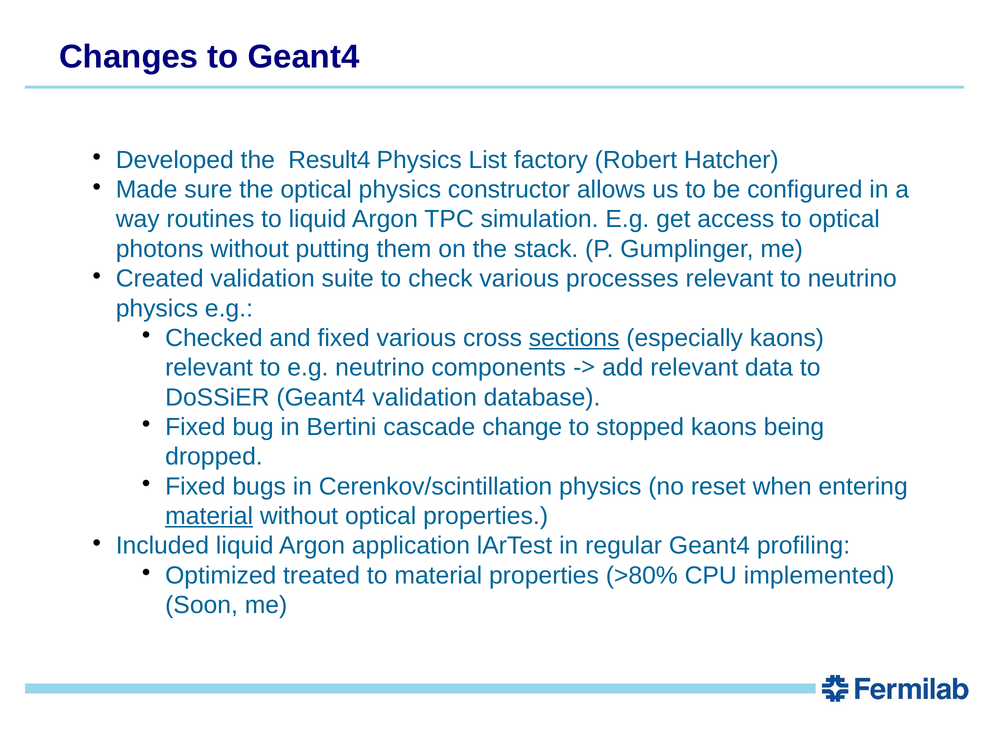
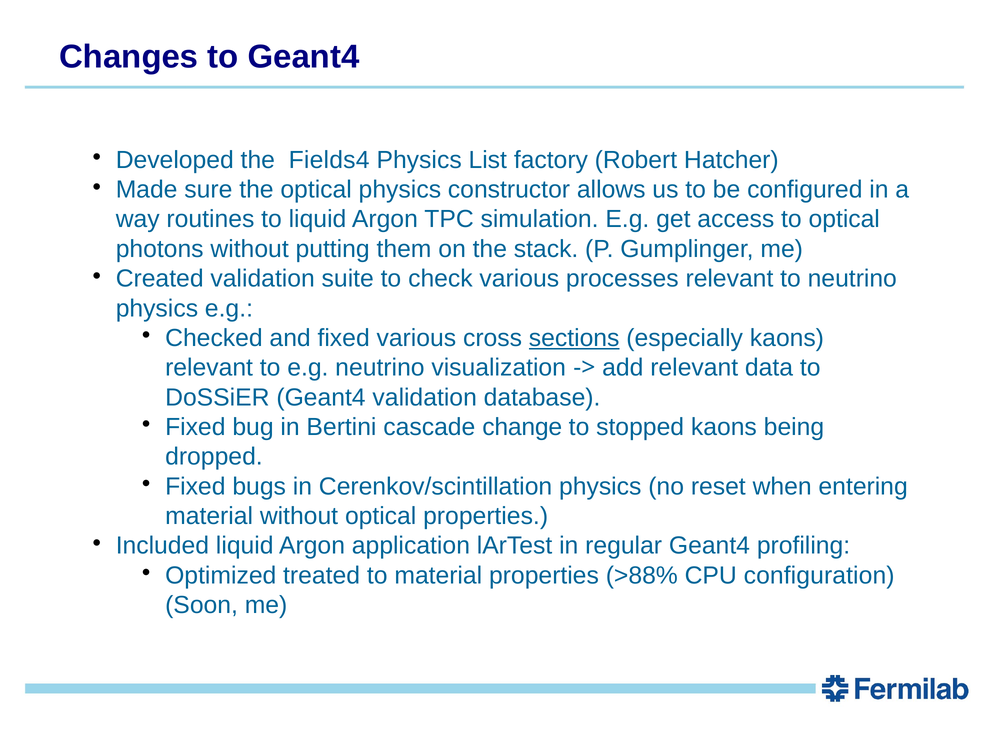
Result4: Result4 -> Fields4 (329, 160)
components: components -> visualization (499, 368)
material underline: present -> none (209, 516)
>80%: >80% -> >88% (642, 575)
implemented: implemented -> configuration (819, 575)
